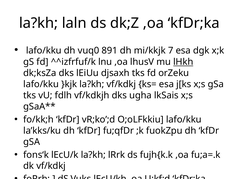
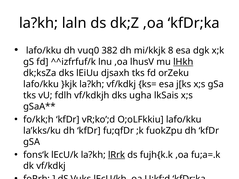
891: 891 -> 382 (110, 51)
7: 7 -> 8 (171, 51)
lRrk underline: none -> present (117, 155)
